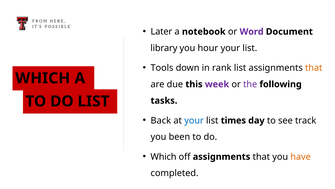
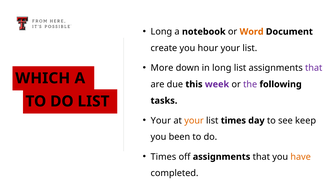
Later: Later -> Long (161, 32)
Word colour: purple -> orange (252, 32)
library: library -> create (164, 48)
Tools: Tools -> More (162, 68)
in rank: rank -> long (222, 68)
that colour: orange -> purple (314, 68)
Back: Back -> Your (161, 120)
your colour: blue -> orange (194, 120)
track: track -> keep (306, 120)
Which: Which -> Times (163, 156)
